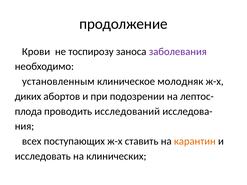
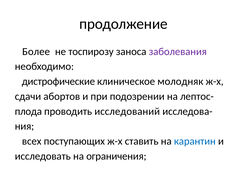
Крови: Крови -> Более (36, 52)
установленным: установленным -> дистрофические (58, 82)
диких: диких -> сдачи (28, 96)
карантин colour: orange -> blue (195, 141)
клинических: клинических -> ограничения (116, 156)
